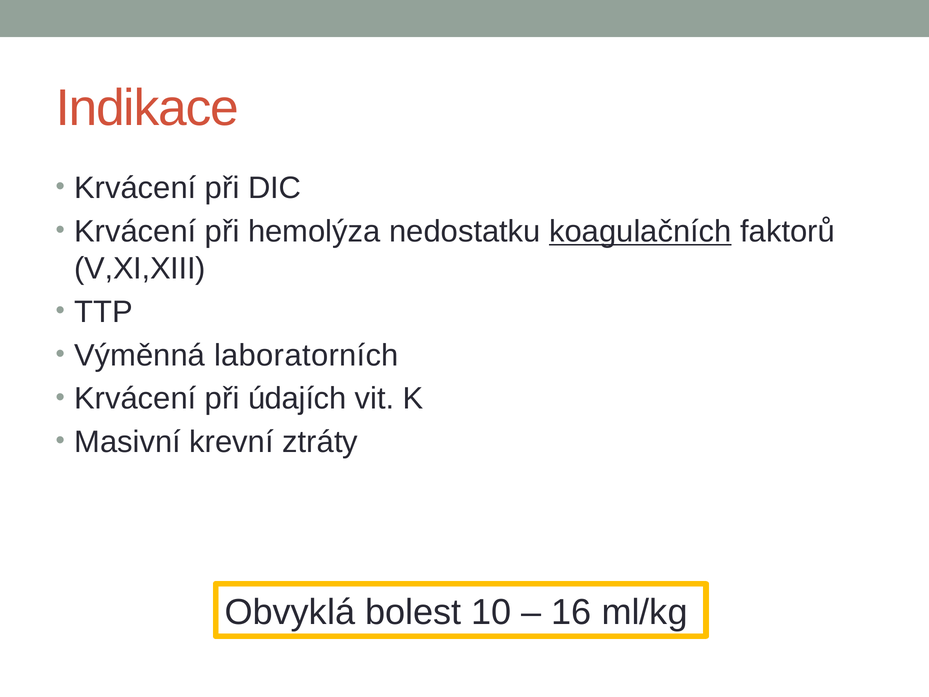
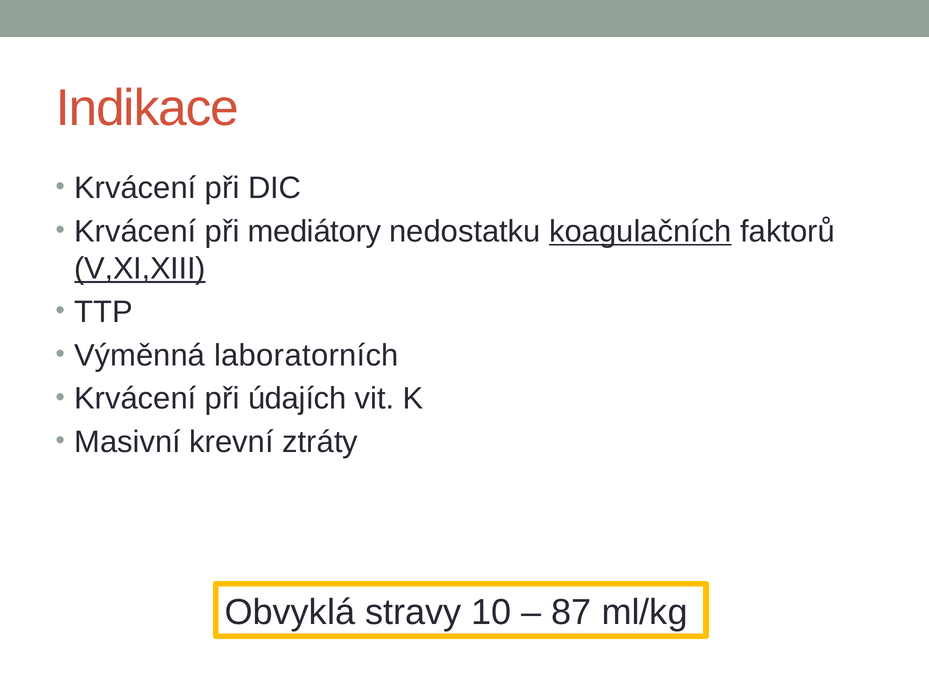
hemolýza: hemolýza -> mediátory (314, 231)
V,XI,XIII underline: none -> present (140, 268)
bolest: bolest -> stravy (413, 612)
16: 16 -> 87 (571, 612)
